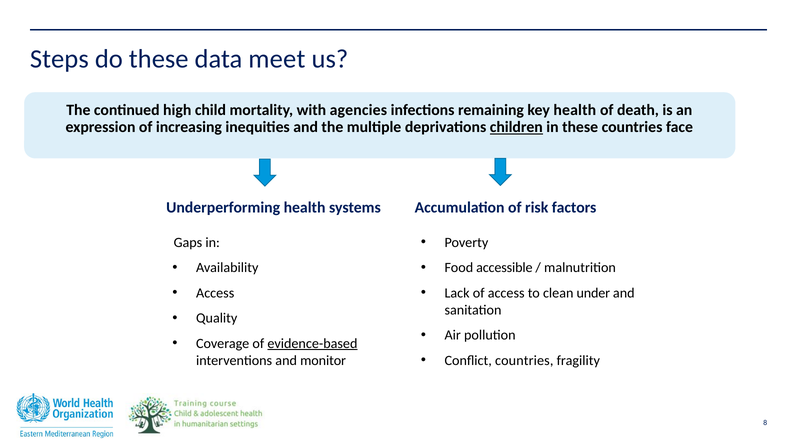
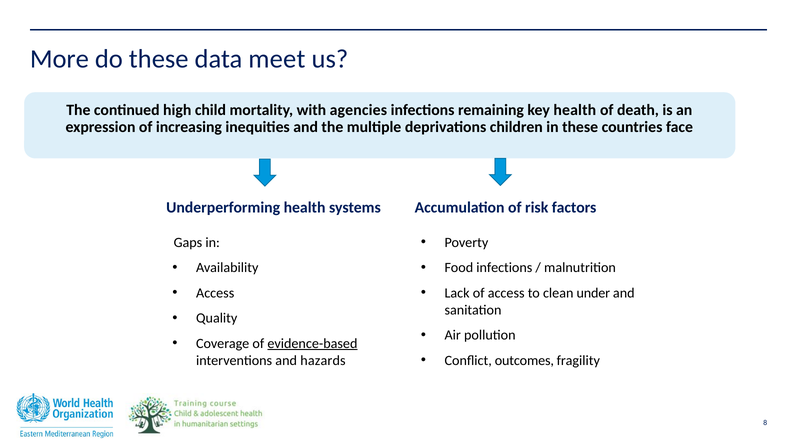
Steps: Steps -> More (59, 59)
children underline: present -> none (516, 127)
Food accessible: accessible -> infections (504, 268)
Conflict countries: countries -> outcomes (524, 361)
monitor: monitor -> hazards (323, 361)
